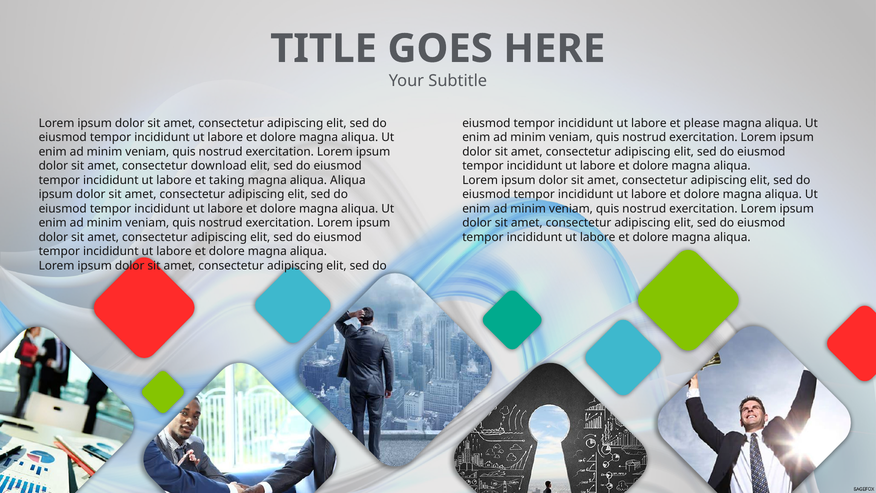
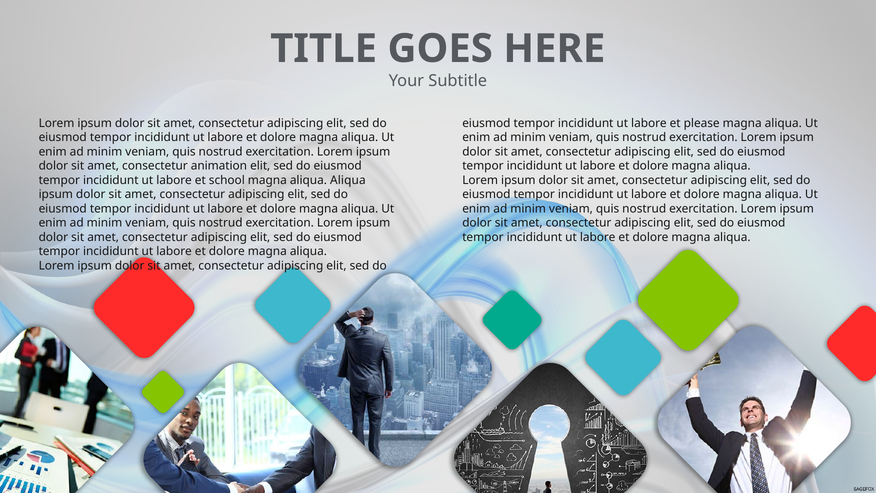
download: download -> animation (219, 166)
taking: taking -> school (227, 180)
